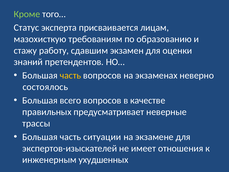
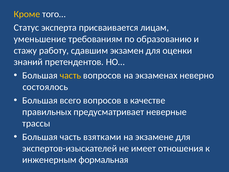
Кроме colour: light green -> yellow (27, 14)
мазохисткую: мазохисткую -> уменьшение (40, 39)
ситуации: ситуации -> взятками (102, 137)
ухудшенных: ухудшенных -> формальная (104, 160)
